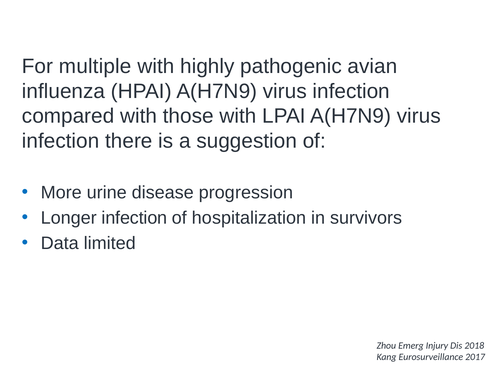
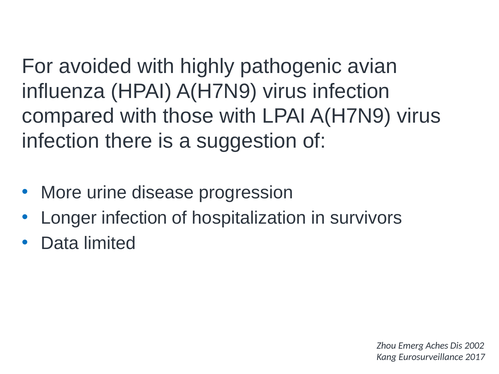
multiple: multiple -> avoided (95, 66)
Injury: Injury -> Aches (437, 346)
2018: 2018 -> 2002 (474, 346)
